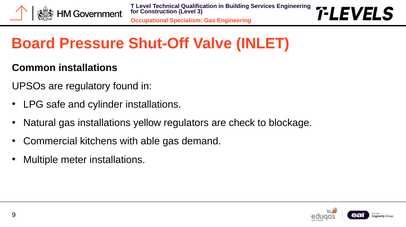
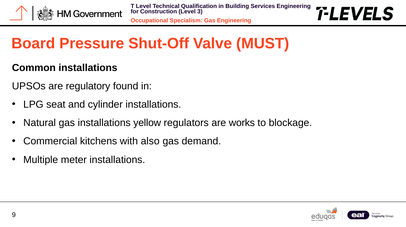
INLET: INLET -> MUST (263, 44)
safe: safe -> seat (56, 104)
check: check -> works (242, 123)
able: able -> also (150, 141)
